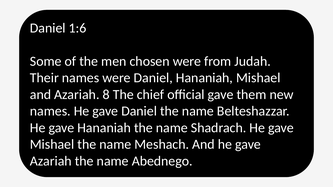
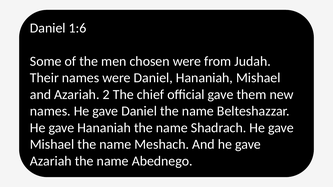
8: 8 -> 2 (106, 95)
